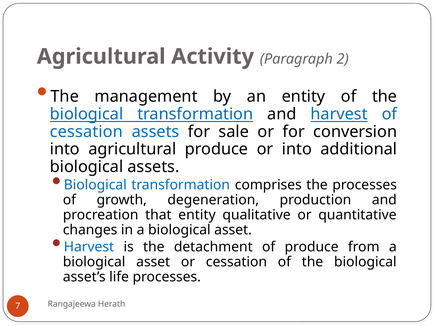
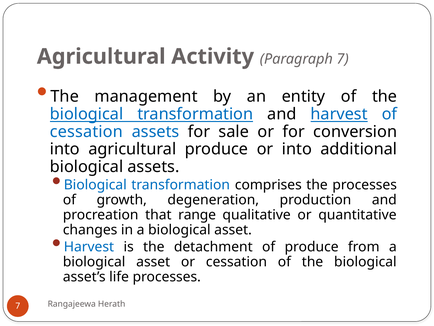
Paragraph 2: 2 -> 7 (343, 59)
that entity: entity -> range (197, 215)
